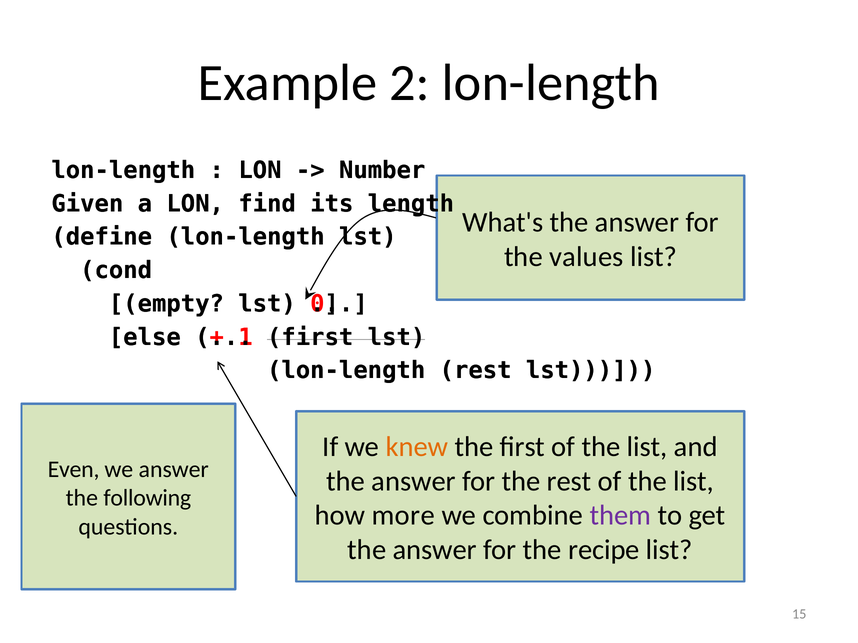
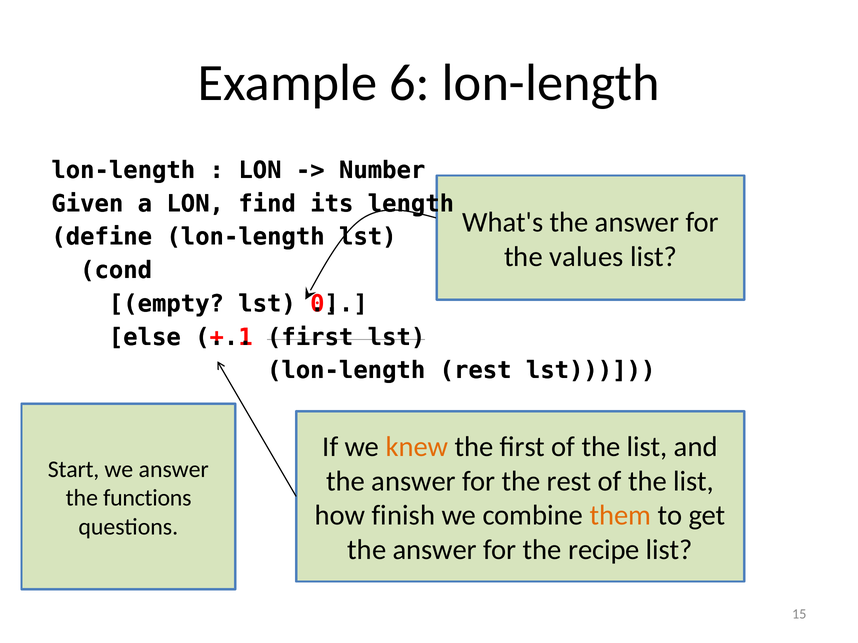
2: 2 -> 6 (410, 83)
Even: Even -> Start (74, 470)
following: following -> functions (147, 498)
more: more -> finish (403, 516)
them colour: purple -> orange (620, 516)
